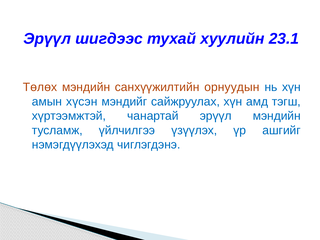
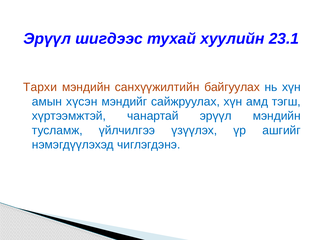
Төлөх: Төлөх -> Тархи (40, 87)
орнуудын: орнуудын -> байгуулах (232, 87)
